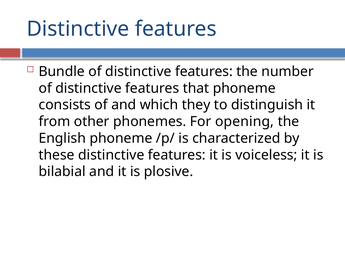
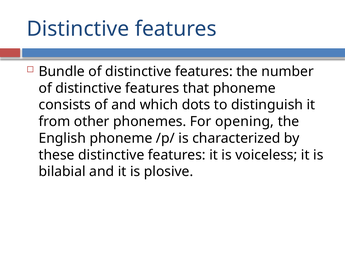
they: they -> dots (196, 105)
